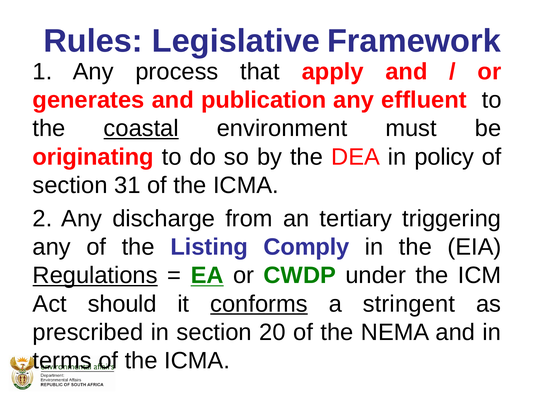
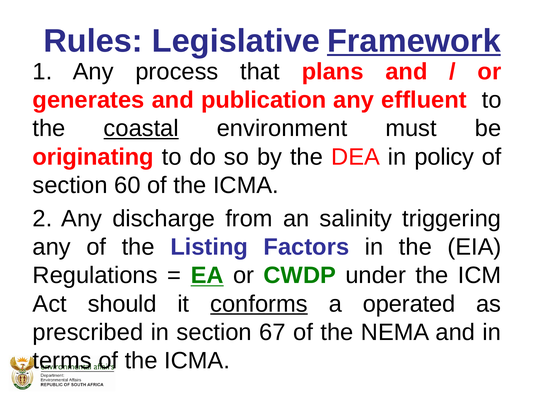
Framework underline: none -> present (414, 41)
apply: apply -> plans (333, 72)
31: 31 -> 60 (127, 185)
tertiary: tertiary -> salinity (356, 218)
Comply: Comply -> Factors (306, 247)
Regulations underline: present -> none (95, 275)
stringent: stringent -> operated (409, 304)
20: 20 -> 67 (272, 332)
